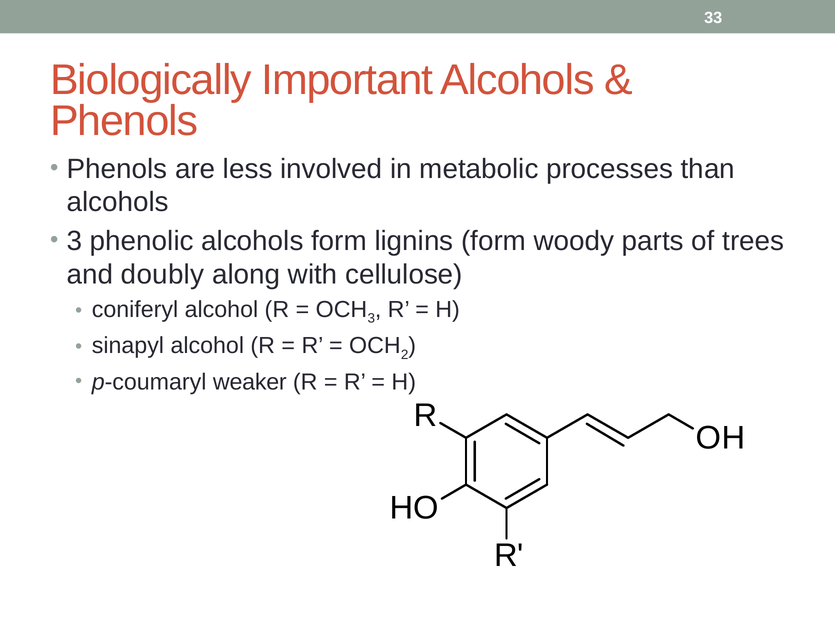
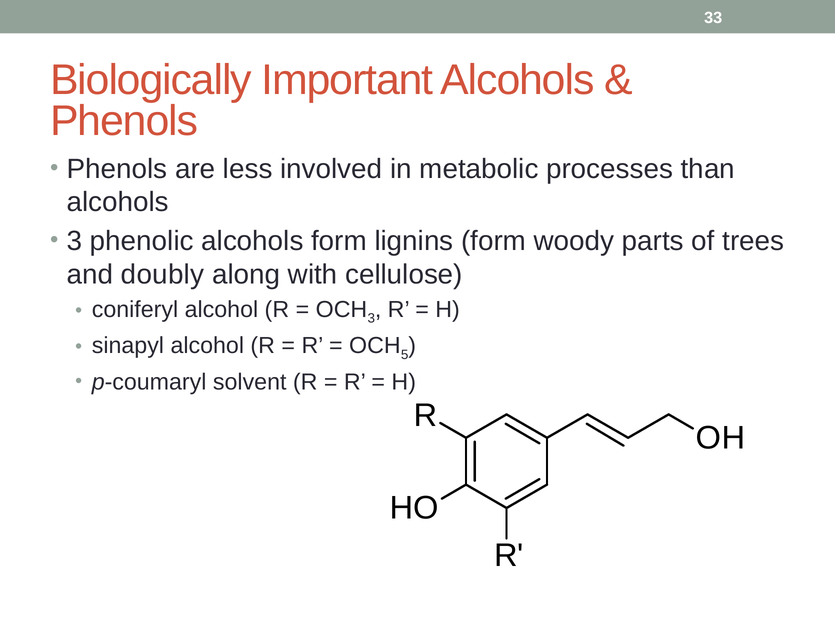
2: 2 -> 5 (405, 355)
weaker: weaker -> solvent (250, 382)
